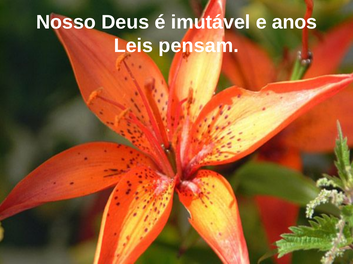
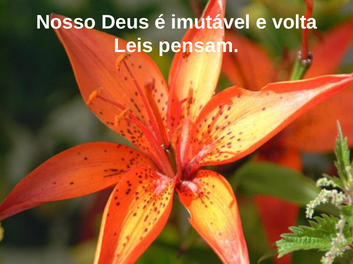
anos: anos -> volta (295, 22)
